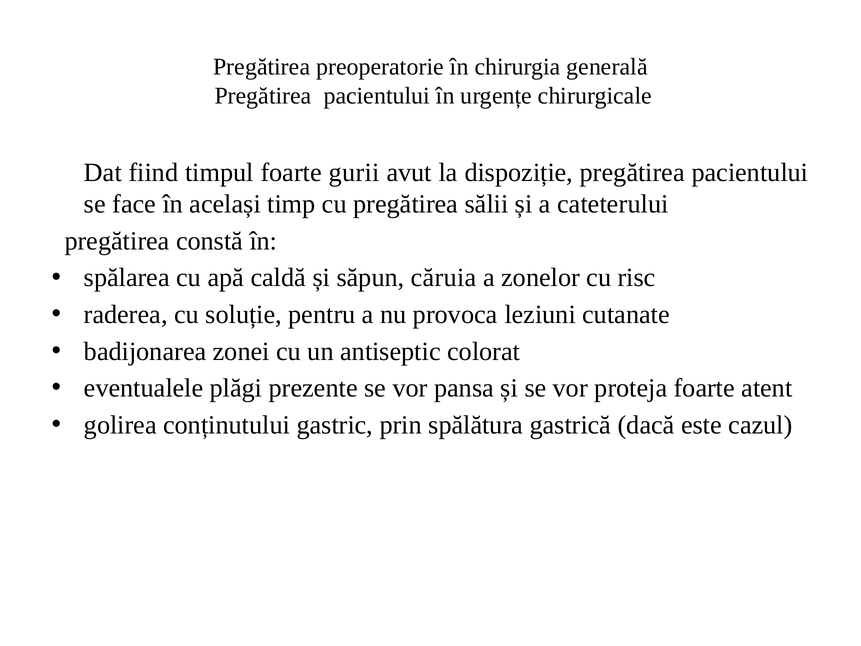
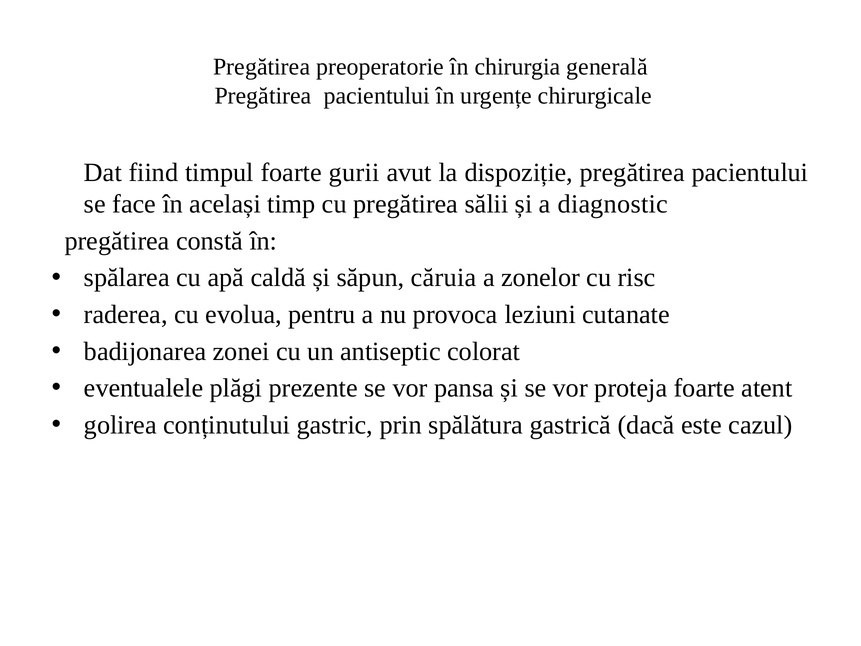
cateterului: cateterului -> diagnostic (613, 204)
soluție: soluție -> evolua (244, 314)
